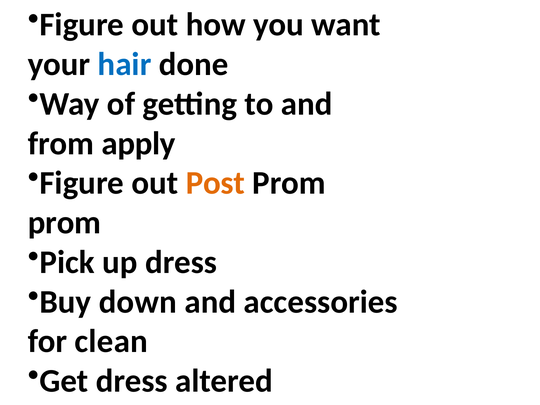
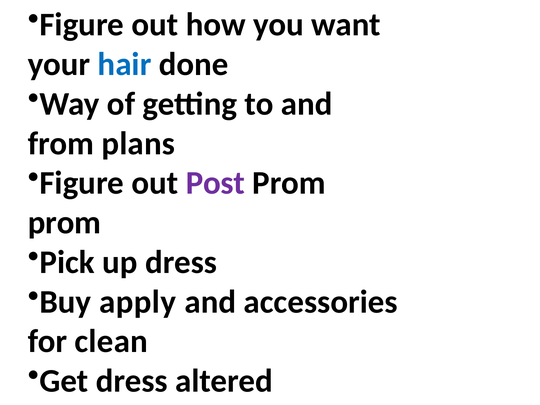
apply: apply -> plans (138, 144)
Post colour: orange -> purple (215, 183)
down: down -> apply (138, 302)
